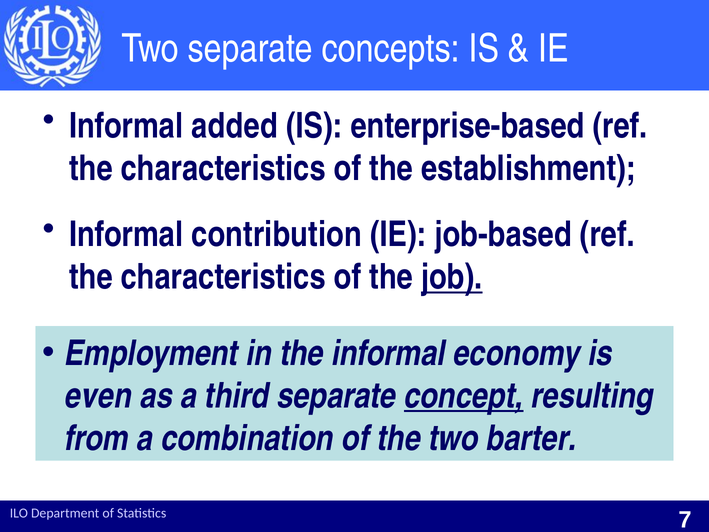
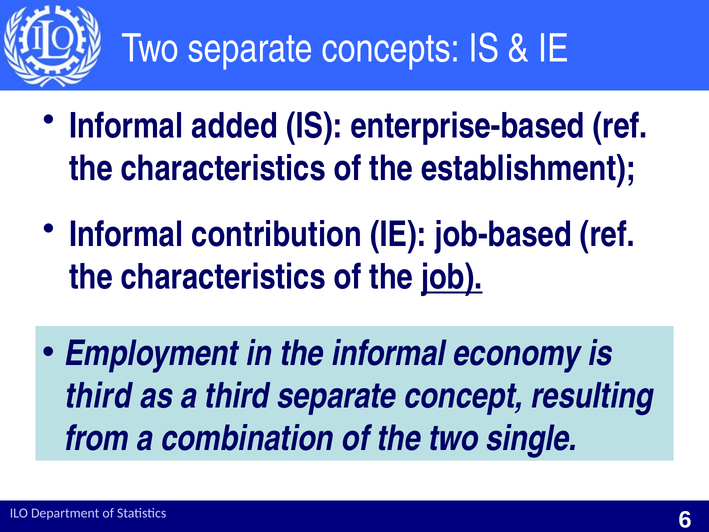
even: even -> third (98, 396)
concept underline: present -> none (464, 396)
barter: barter -> single (532, 438)
7: 7 -> 6 (685, 520)
